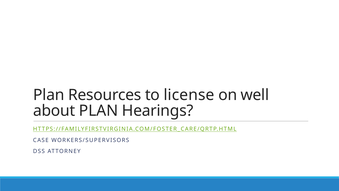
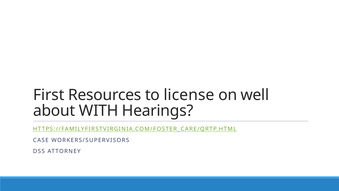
Plan: Plan -> First (49, 95)
about PLAN: PLAN -> WITH (99, 111)
